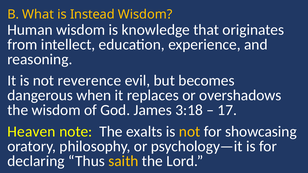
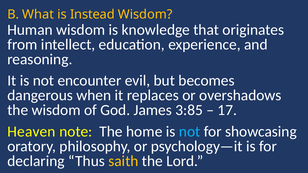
reverence: reverence -> encounter (89, 81)
3:18: 3:18 -> 3:85 (189, 110)
exalts: exalts -> home (144, 132)
not colour: yellow -> light blue (190, 132)
